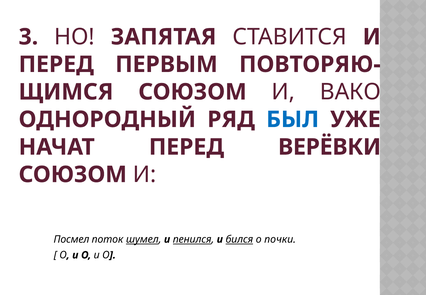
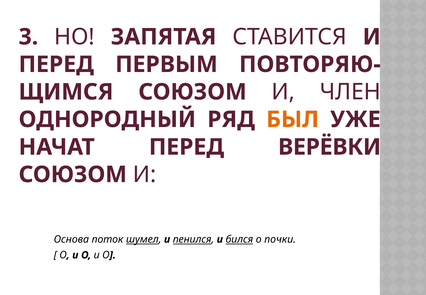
ВАКО: ВАКО -> ЧЛЕН (350, 92)
БЫЛ colour: blue -> orange (293, 119)
Посмел: Посмел -> Основа (71, 239)
